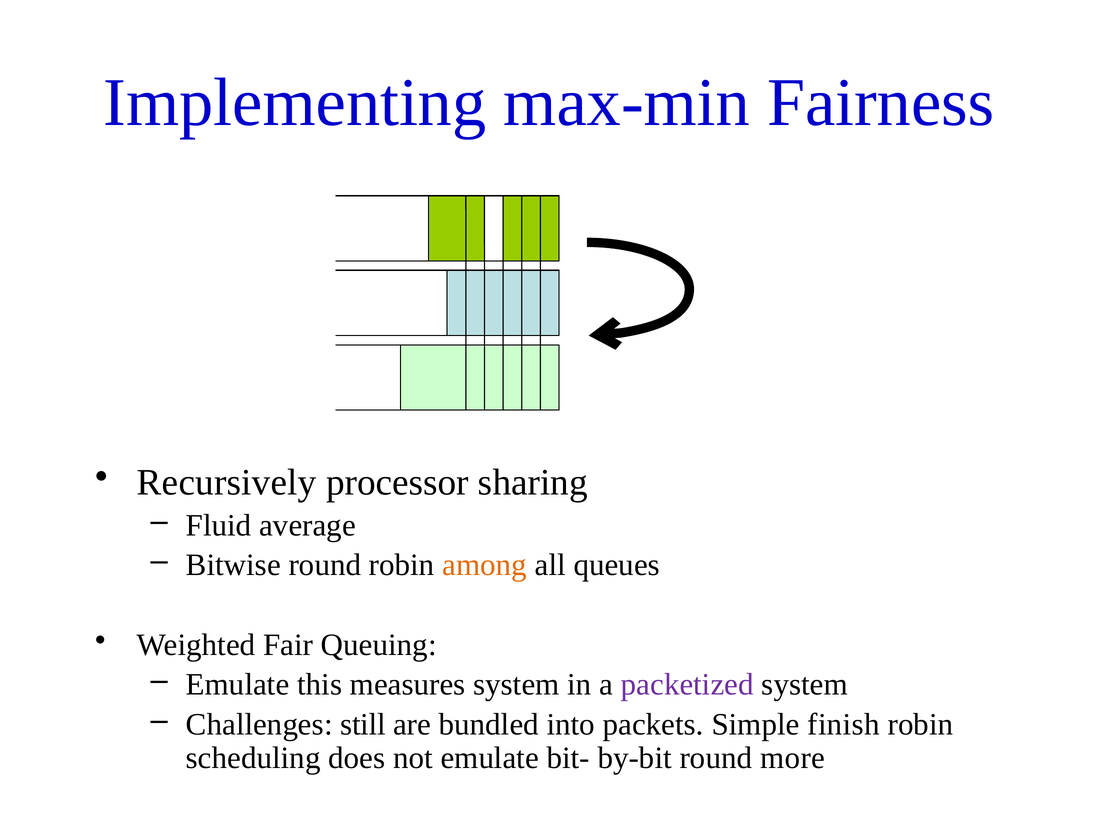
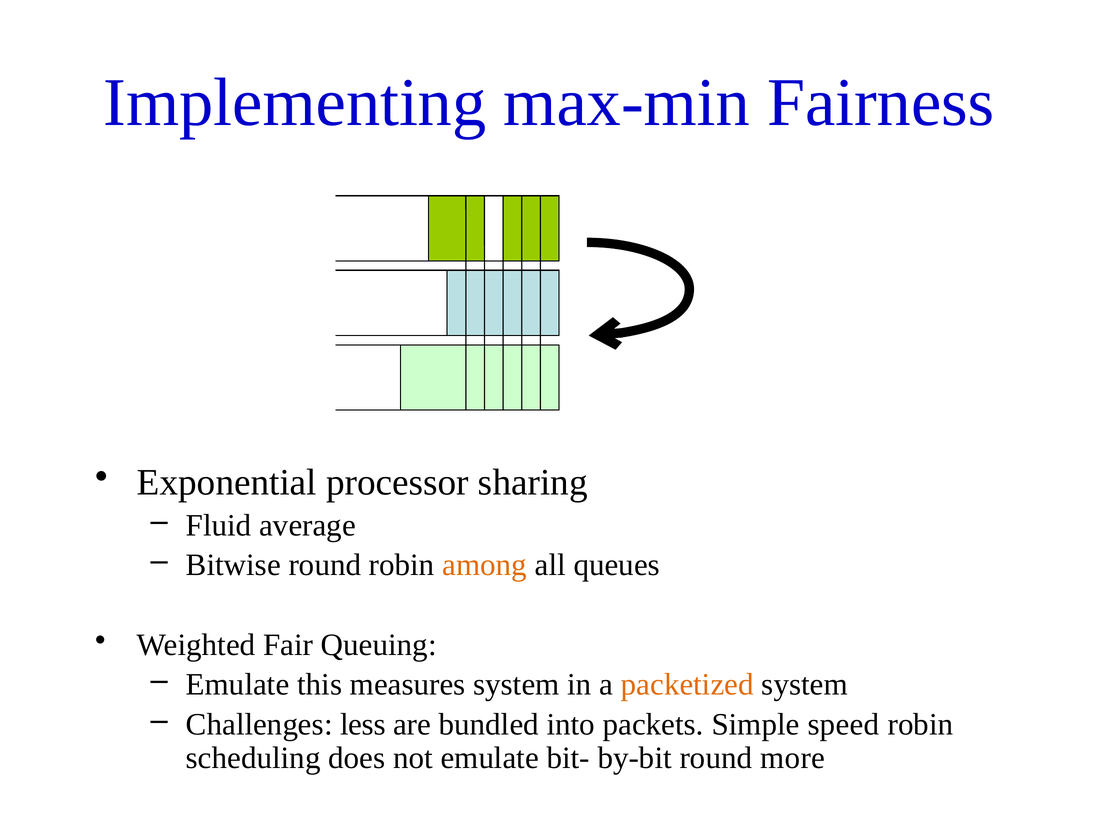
Recursively: Recursively -> Exponential (227, 482)
packetized colour: purple -> orange (687, 684)
still: still -> less (363, 724)
finish: finish -> speed (843, 724)
